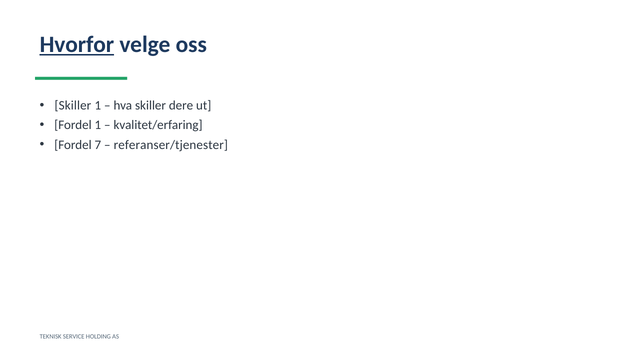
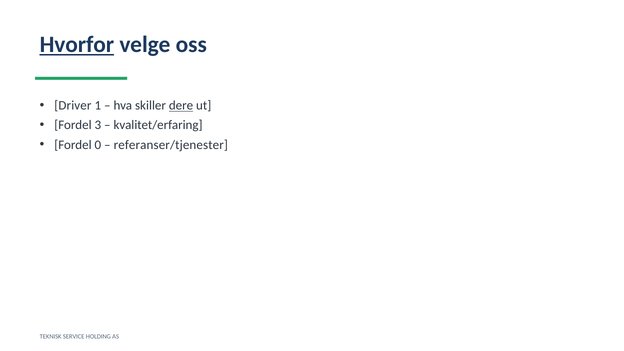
Skiller: Skiller -> Driver (73, 106)
dere underline: none -> present (181, 106)
Fordel 1: 1 -> 3 (98, 125)
7: 7 -> 0 (98, 145)
